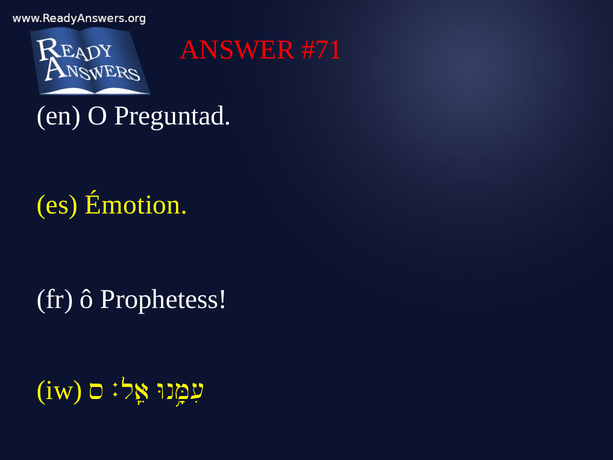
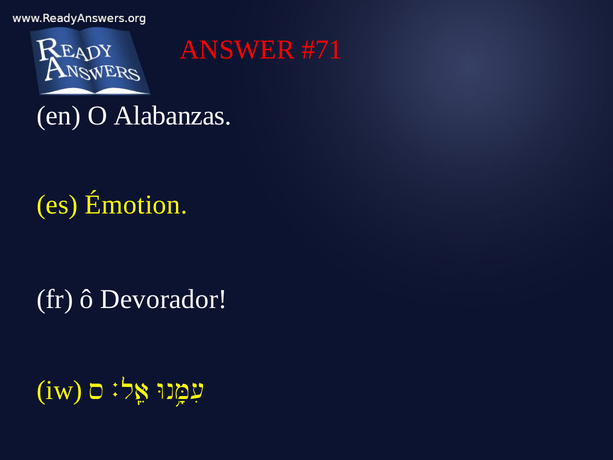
Preguntad: Preguntad -> Alabanzas (173, 116)
Prophetess: Prophetess -> Devorador (164, 299)
